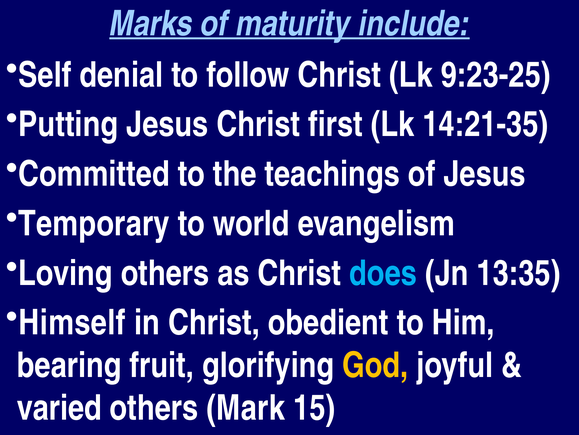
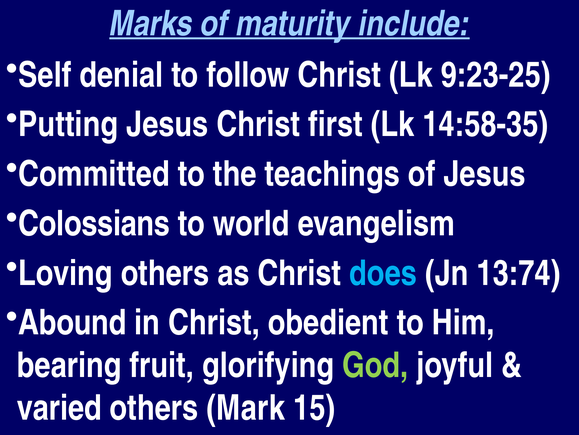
14:21-35: 14:21-35 -> 14:58-35 (485, 124)
Temporary: Temporary -> Colossians (94, 223)
13:35: 13:35 -> 13:74 (518, 273)
Himself: Himself -> Abound (72, 322)
God colour: yellow -> light green (375, 365)
